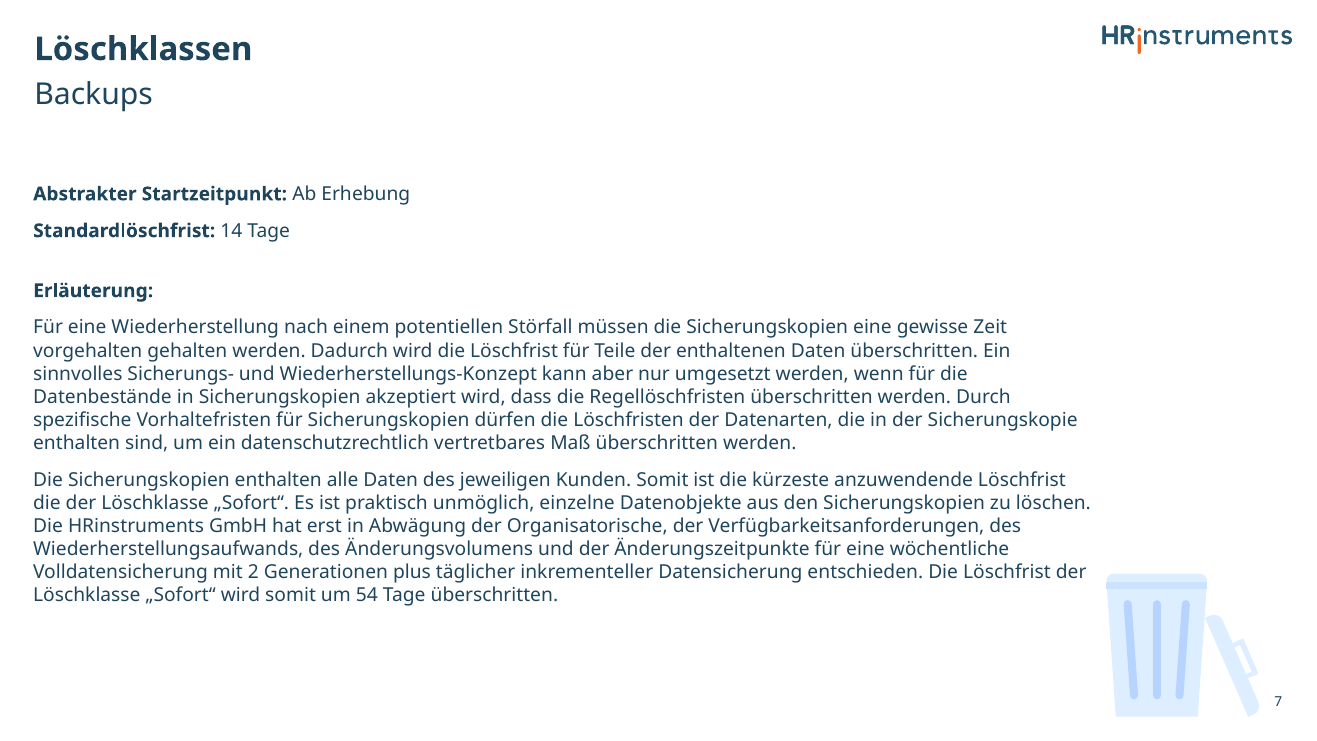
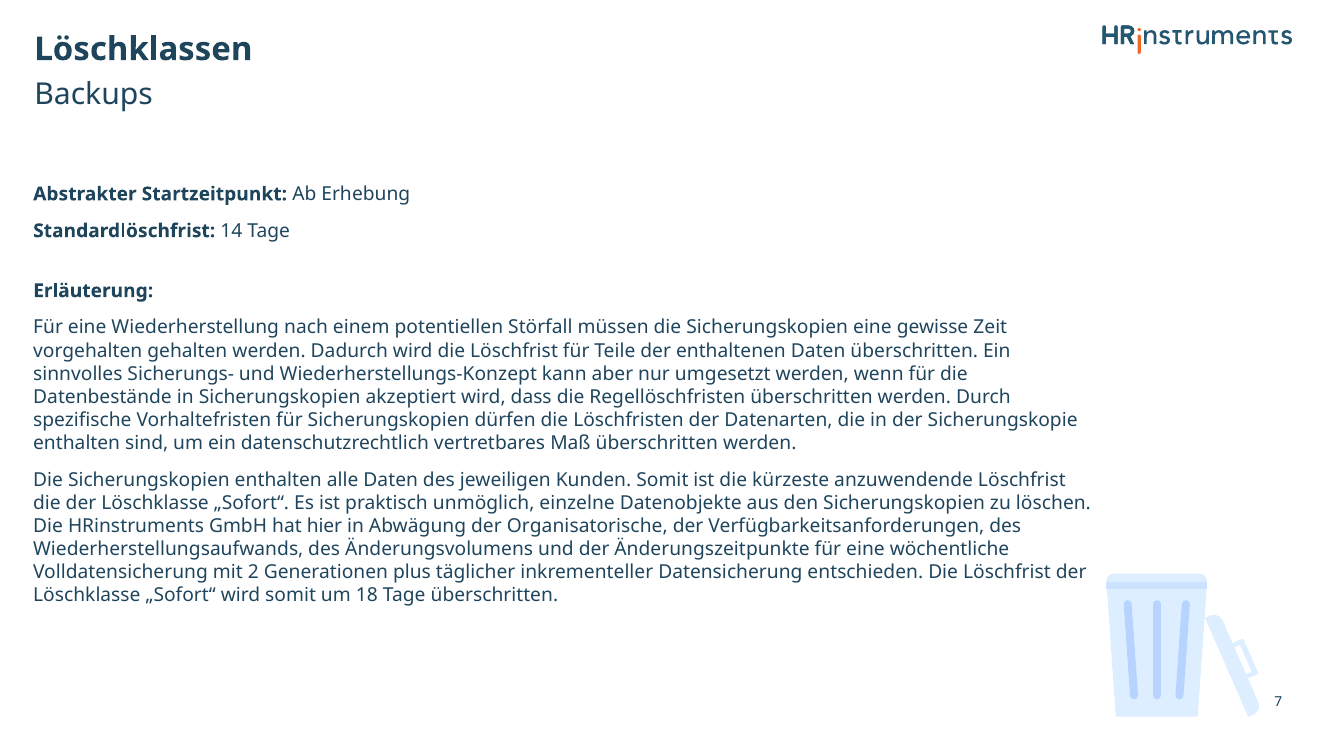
erst: erst -> hier (324, 526)
54: 54 -> 18 (367, 595)
